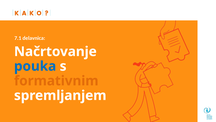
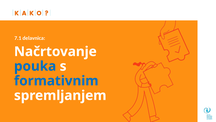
formativnim colour: orange -> blue (56, 81)
